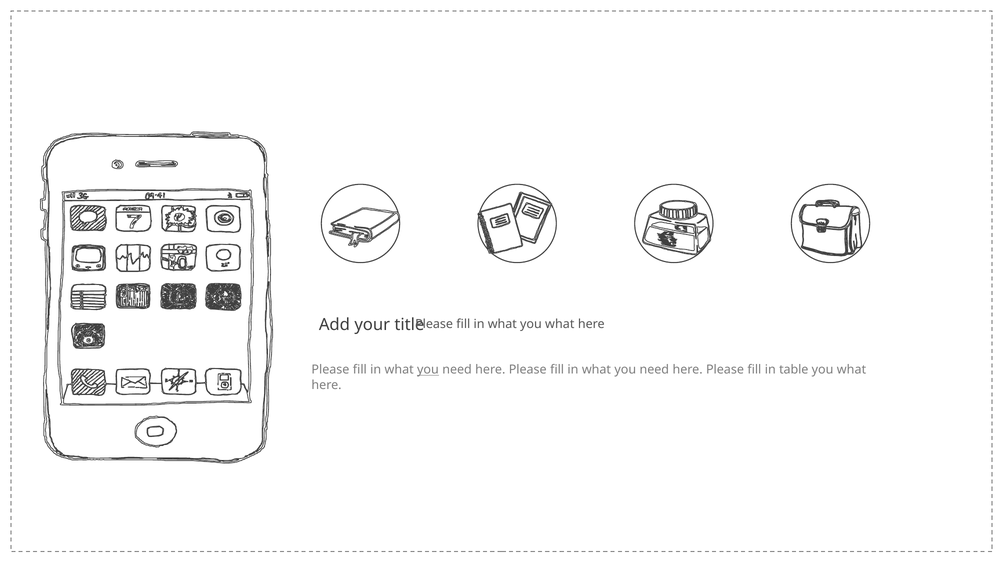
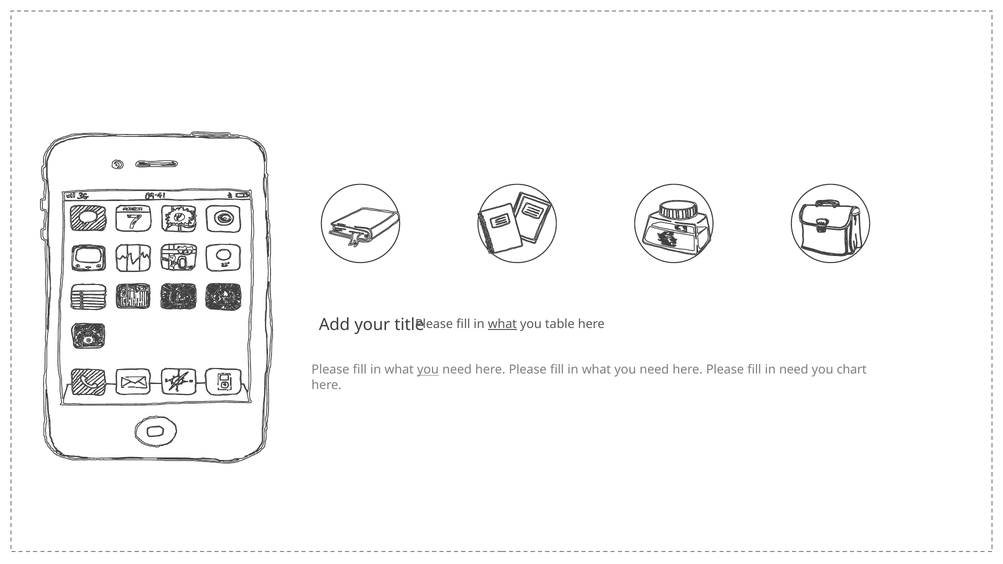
what underline: none -> present (502, 324)
what: what -> table (560, 324)
in table: table -> need (794, 370)
what: what -> chart (852, 370)
